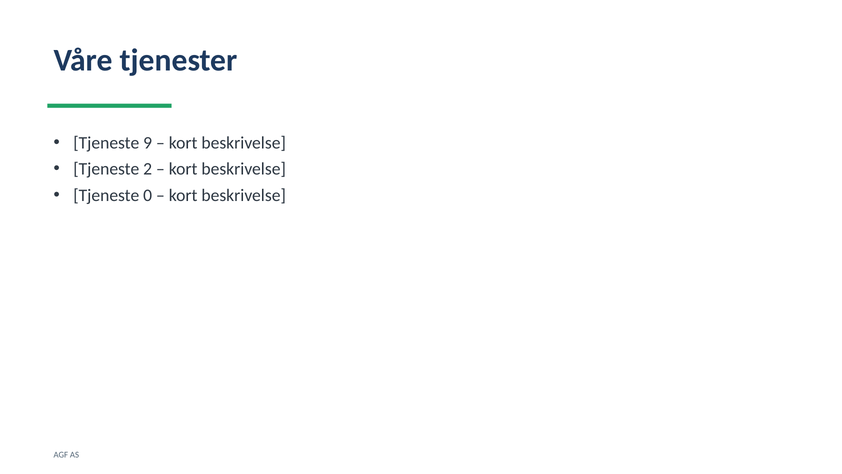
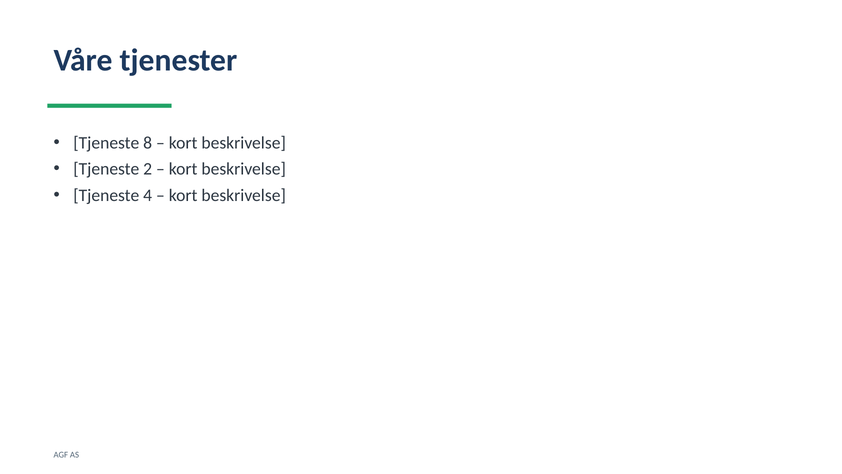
9: 9 -> 8 (148, 143)
0: 0 -> 4 (148, 195)
